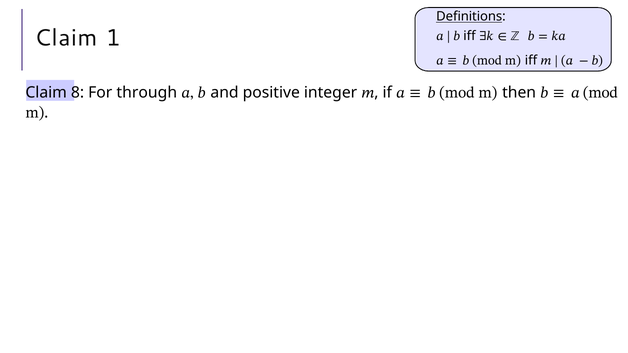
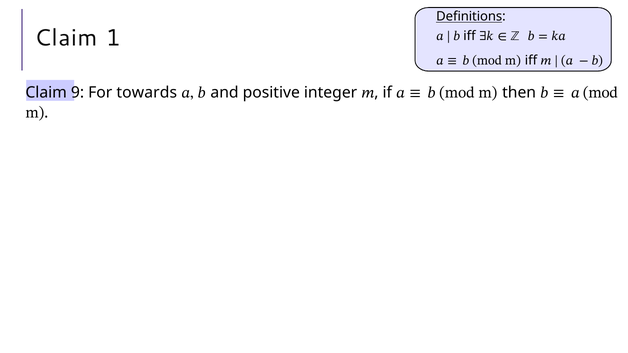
8: 8 -> 9 (78, 93)
through: through -> towards (147, 93)
